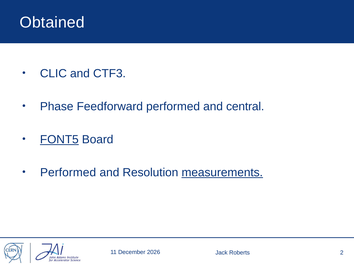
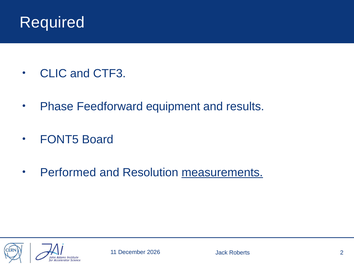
Obtained: Obtained -> Required (52, 22)
Feedforward performed: performed -> equipment (173, 107)
central: central -> results (245, 107)
FONT5 underline: present -> none (59, 140)
